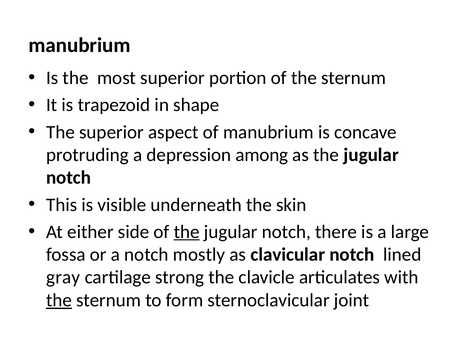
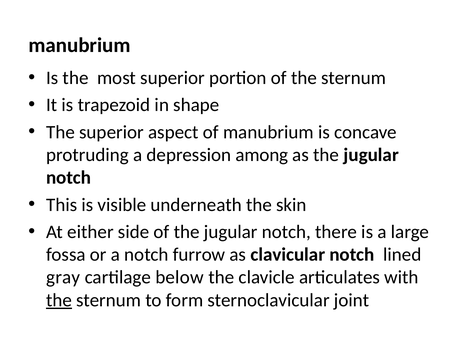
the underline: present -> none (187, 232)
mostly: mostly -> furrow (199, 255)
strong: strong -> below (180, 278)
